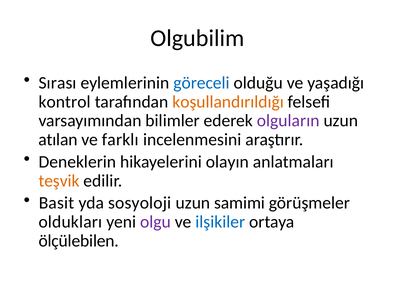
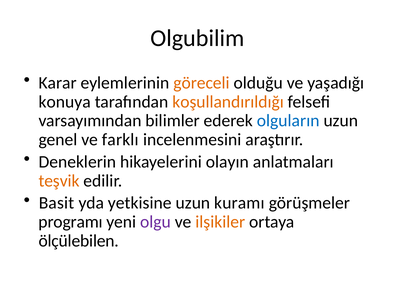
Sırası: Sırası -> Karar (58, 83)
göreceli colour: blue -> orange (202, 83)
kontrol: kontrol -> konuya (65, 102)
olguların colour: purple -> blue (288, 121)
atılan: atılan -> genel (58, 140)
sosyoloji: sosyoloji -> yetkisine (140, 203)
samimi: samimi -> kuramı (239, 203)
oldukları: oldukları -> programı (71, 222)
ilşikiler colour: blue -> orange (220, 222)
